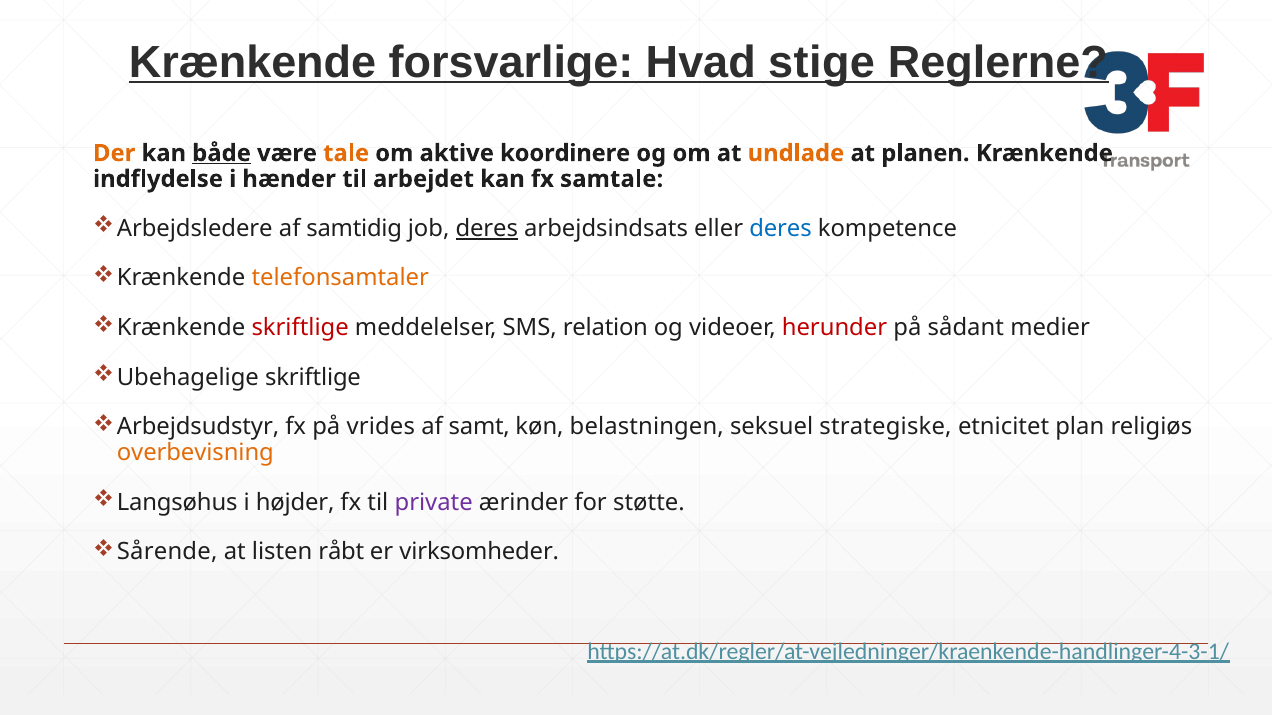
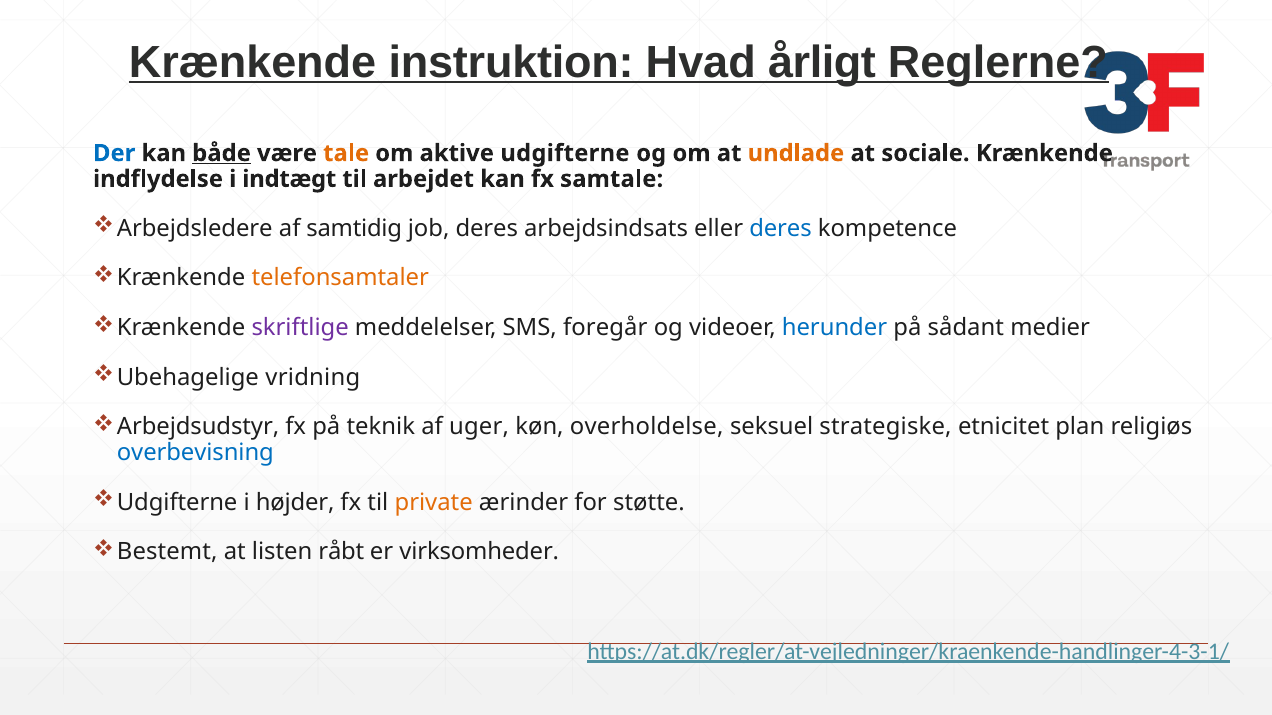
forsvarlige: forsvarlige -> instruktion (511, 62)
stige: stige -> årligt (822, 62)
Der colour: orange -> blue (114, 153)
aktive koordinere: koordinere -> udgifterne (565, 153)
planen: planen -> sociale (925, 153)
hænder: hænder -> indtægt (289, 179)
deres underline: present -> none (487, 229)
skriftlige colour: red -> purple (300, 328)
relation: relation -> foregår (605, 328)
herunder colour: red -> blue (834, 328)
Ubehagelige skriftlige: skriftlige -> vridning (313, 378)
vrides: vrides -> teknik (381, 427)
samt: samt -> uger (479, 427)
belastningen: belastningen -> overholdelse (647, 427)
overbevisning colour: orange -> blue (195, 453)
Langsøhus: Langsøhus -> Udgifterne (177, 503)
private colour: purple -> orange (434, 503)
Sårende: Sårende -> Bestemt (167, 552)
